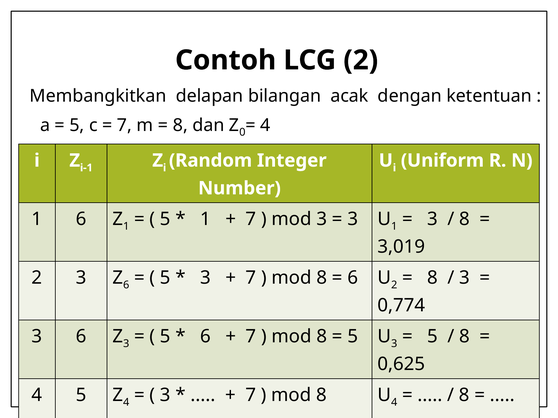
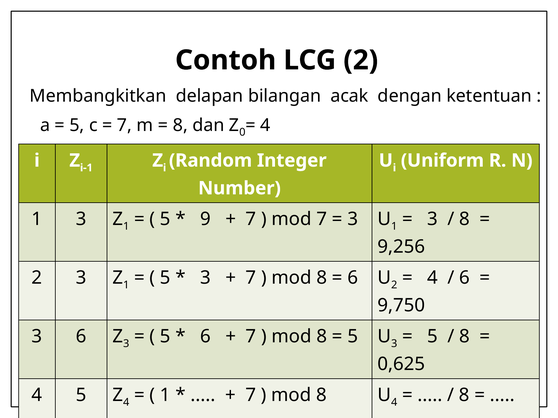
1 6: 6 -> 3 (81, 219)
1: 1 -> 9 (206, 219)
mod 3: 3 -> 7 (322, 219)
3,019: 3,019 -> 9,256 (401, 247)
6: 6 -> 1 (126, 285)
8: 8 -> 4 (433, 278)
3: 3 -> 6 (465, 278)
0,774: 0,774 -> 9,750 (401, 306)
3: 3 -> 1 (165, 396)
